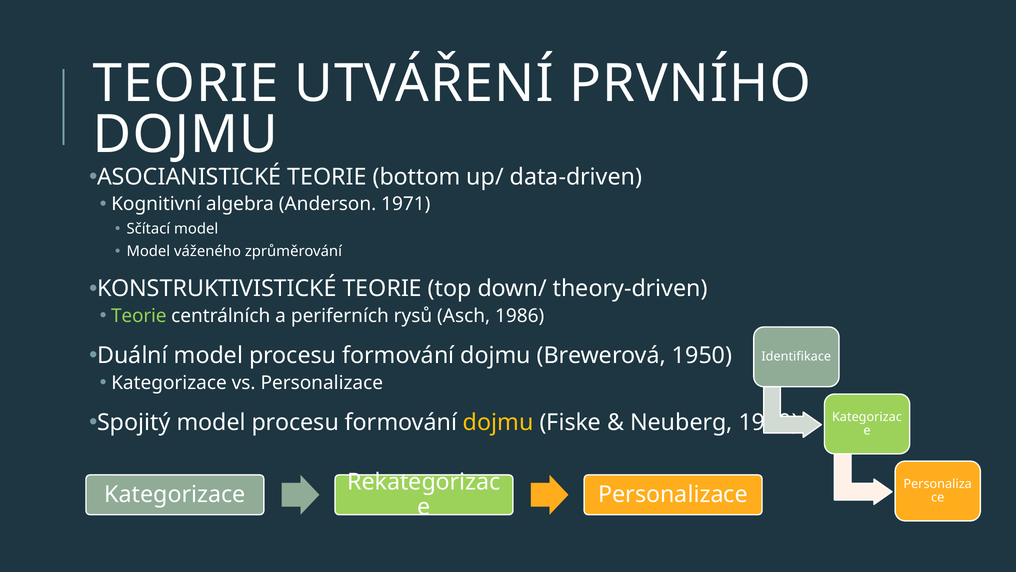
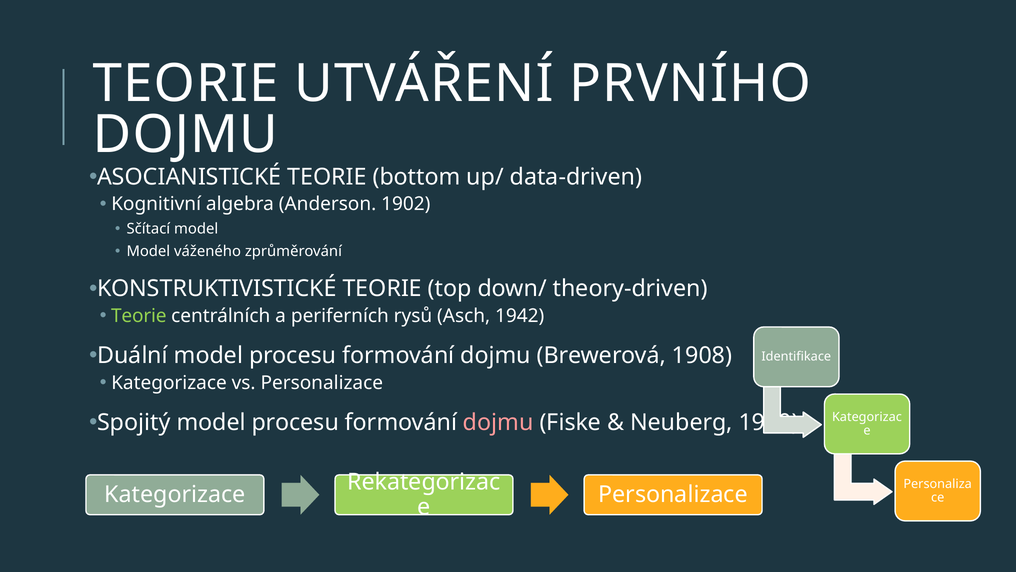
1971: 1971 -> 1902 (406, 204)
1986: 1986 -> 1942 (520, 316)
1950: 1950 -> 1908 (702, 355)
dojmu colour: yellow -> pink (498, 422)
